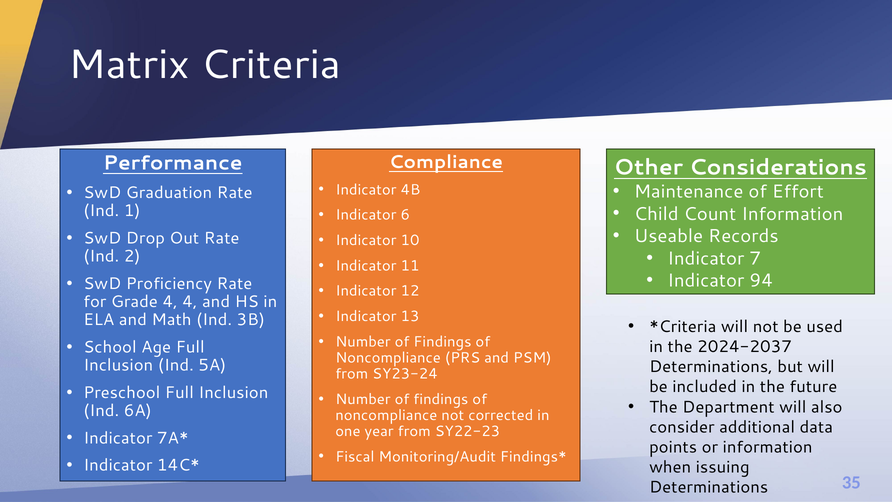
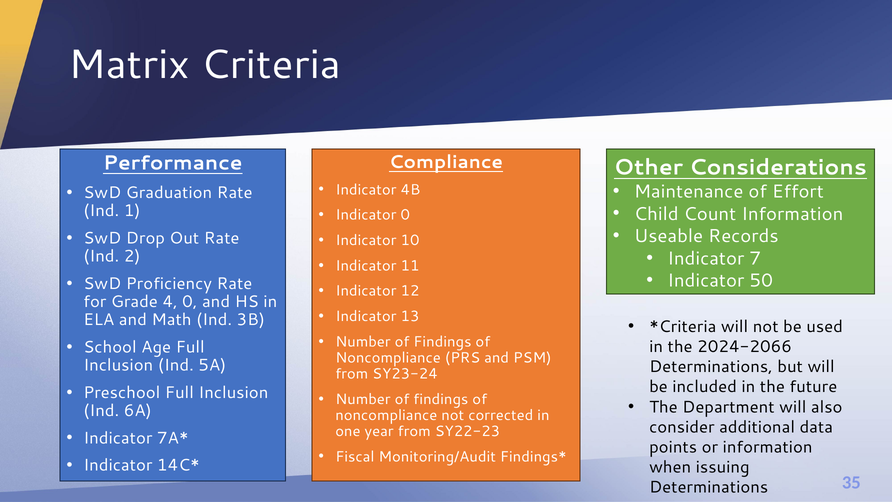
Indicator 6: 6 -> 0 (405, 215)
94: 94 -> 50 (761, 281)
4 4: 4 -> 0 (190, 302)
2024-2037: 2024-2037 -> 2024-2066 (745, 347)
